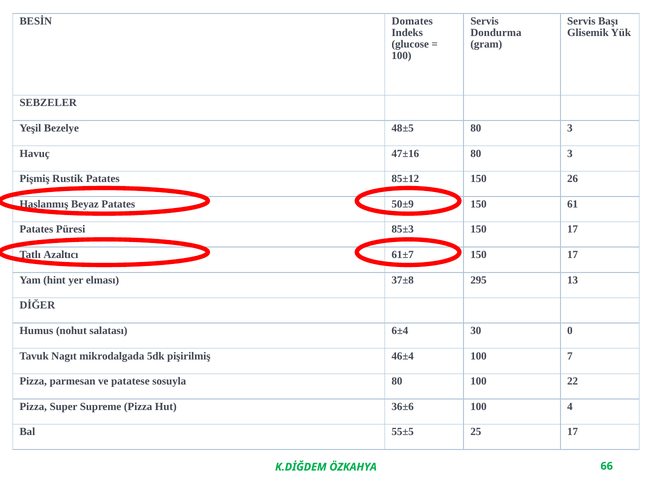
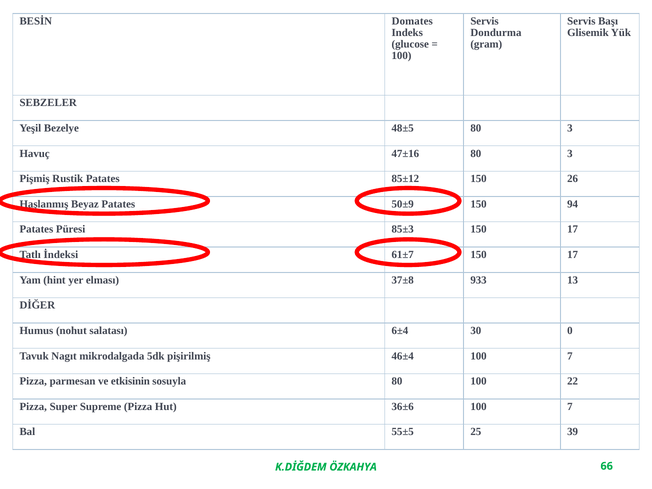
61: 61 -> 94 (573, 204)
Azaltıcı: Azaltıcı -> İndeksi (61, 255)
295: 295 -> 933 (479, 280)
patatese: patatese -> etkisinin (130, 381)
36±6 100 4: 4 -> 7 (570, 407)
25 17: 17 -> 39 (573, 432)
